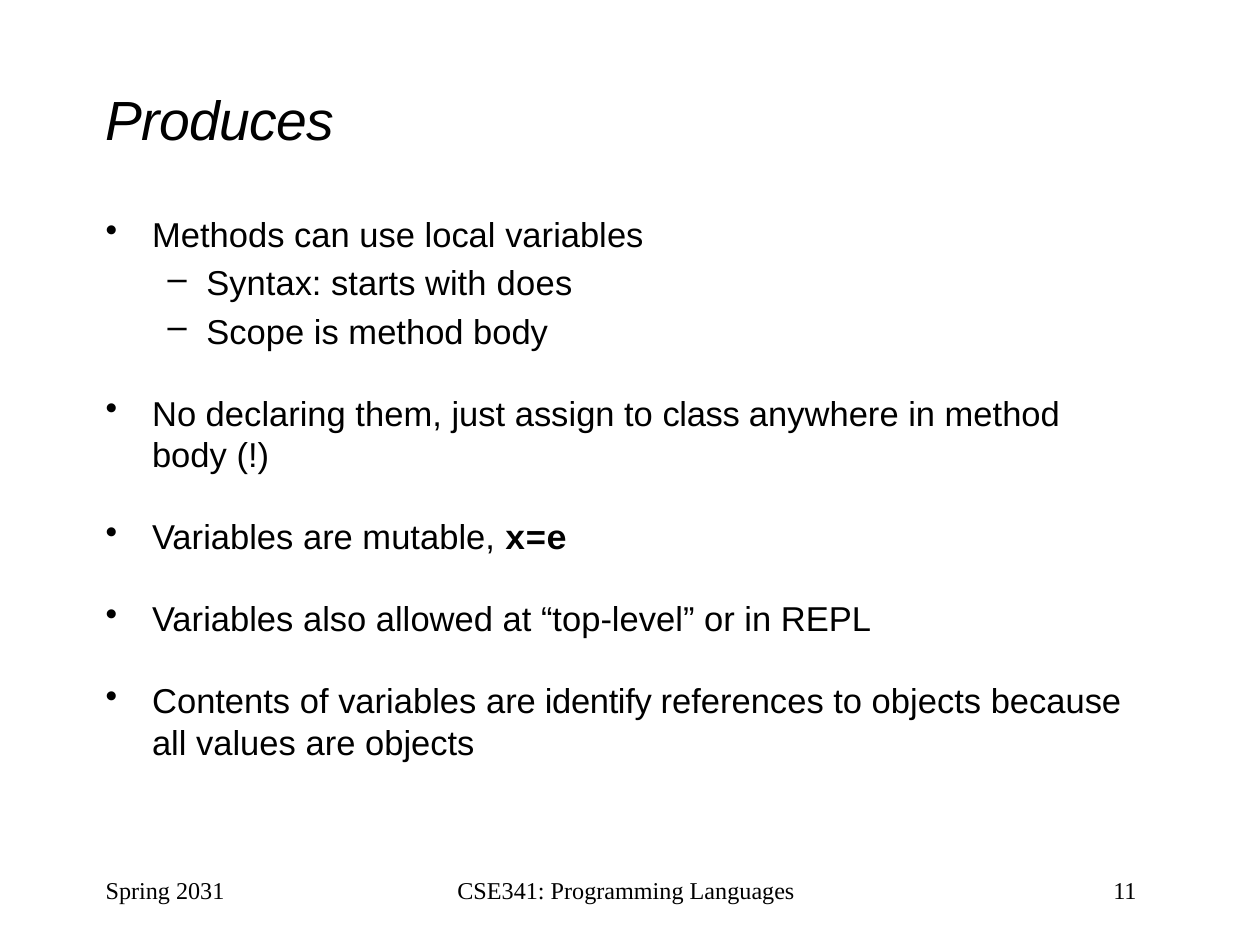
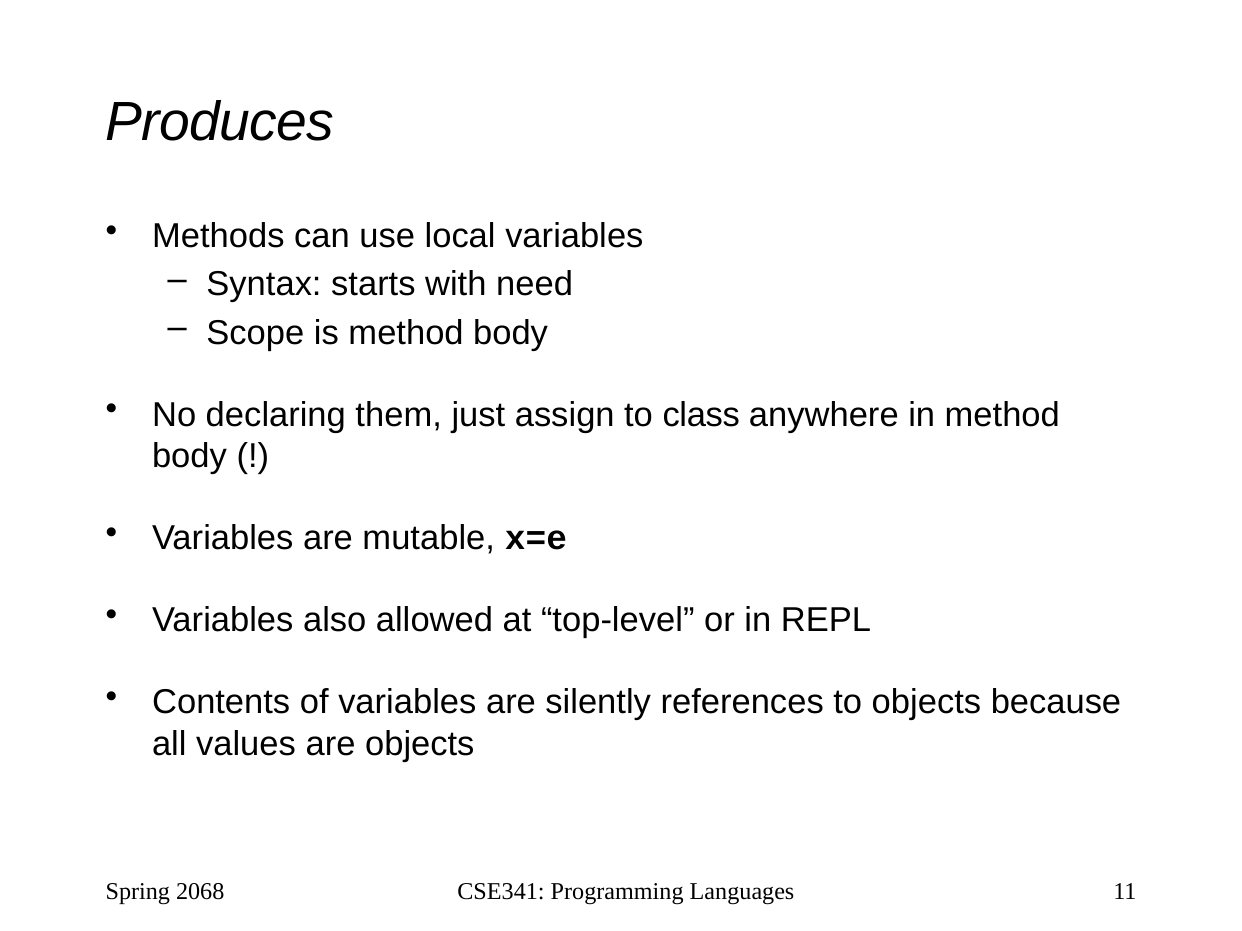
does: does -> need (535, 285)
identify: identify -> silently (598, 703)
2031: 2031 -> 2068 (200, 892)
